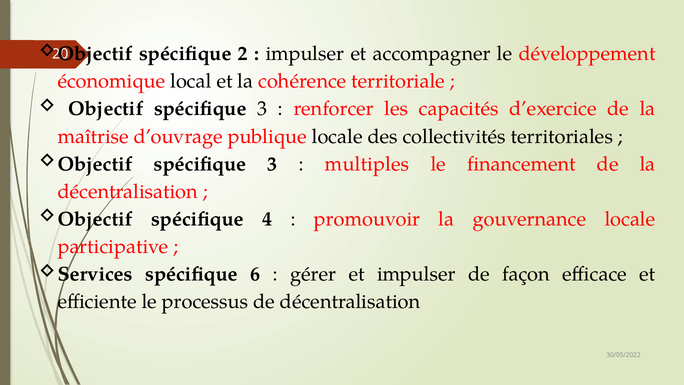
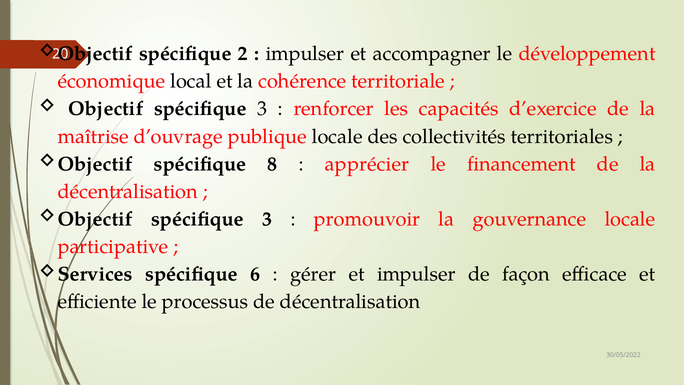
3: 3 -> 8 (272, 164)
multiples: multiples -> apprécier (367, 164)
4: 4 -> 3 (267, 219)
